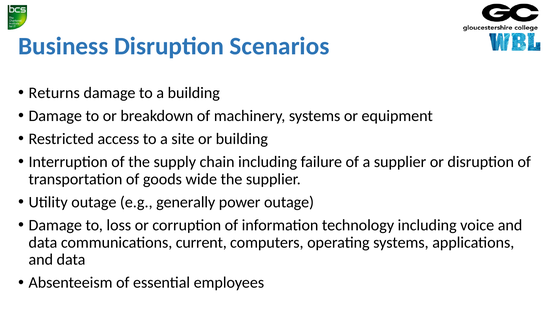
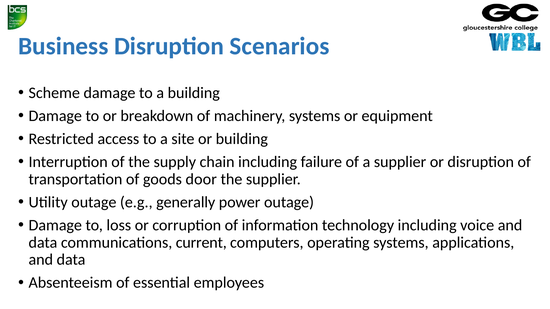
Returns: Returns -> Scheme (54, 93)
wide: wide -> door (201, 179)
